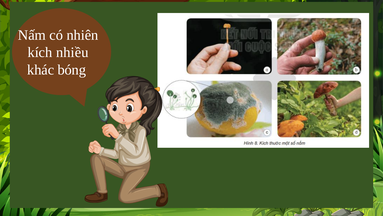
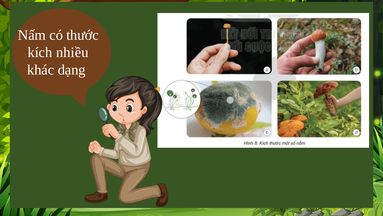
nhiên: nhiên -> thước (83, 35)
bóng: bóng -> dạng (72, 70)
